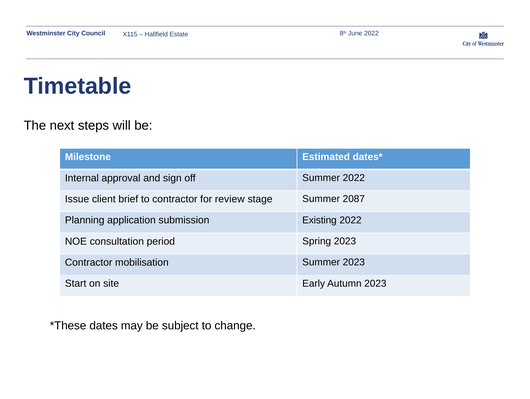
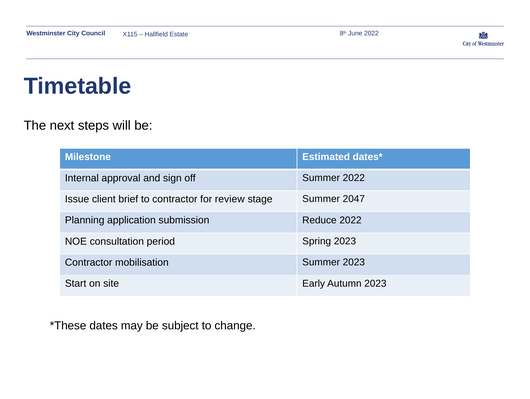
2087: 2087 -> 2047 (354, 199)
Existing: Existing -> Reduce (319, 220)
